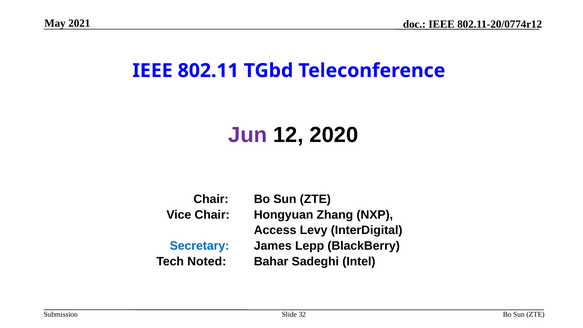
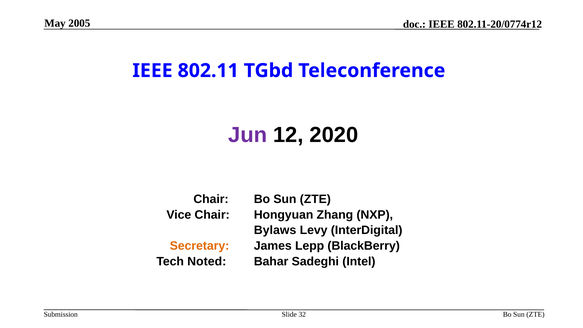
2021: 2021 -> 2005 (79, 23)
Access: Access -> Bylaws (275, 230)
Secretary colour: blue -> orange (200, 246)
